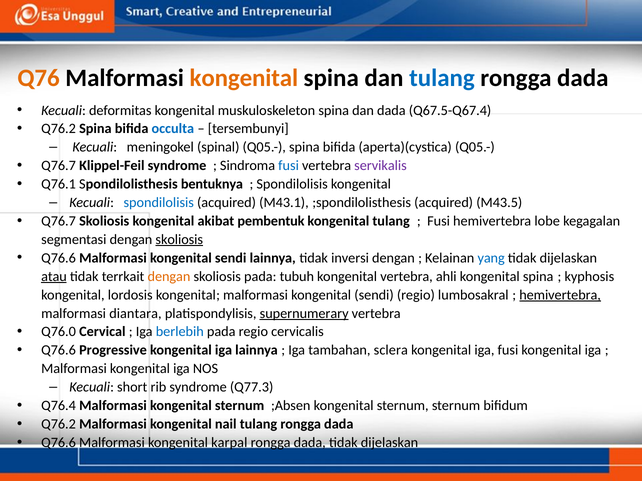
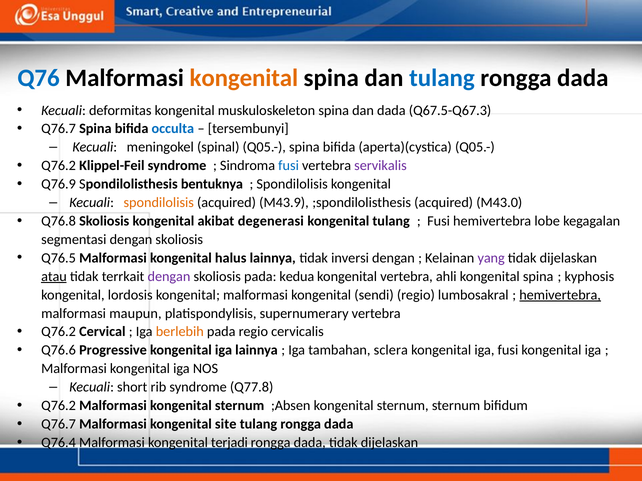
Q76 colour: orange -> blue (39, 78)
Q67.5-Q67.4: Q67.5-Q67.4 -> Q67.5-Q67.3 (450, 110)
Q76.2: Q76.2 -> Q76.7 (59, 129)
Q76.7: Q76.7 -> Q76.2 (59, 166)
Q76.1: Q76.1 -> Q76.9 (59, 184)
spondilolisis colour: blue -> orange (159, 203)
M43.1: M43.1 -> M43.9 (284, 203)
M43.5: M43.5 -> M43.0 (499, 203)
Q76.7: Q76.7 -> Q76.8 (59, 221)
pembentuk: pembentuk -> degenerasi (271, 221)
skoliosis underline: present -> none (179, 240)
Q76.6: Q76.6 -> Q76.5 (59, 258)
sendi: sendi -> halus (231, 258)
yang colour: blue -> purple (491, 258)
dengan colour: orange -> purple (169, 277)
tubuh: tubuh -> kedua (297, 277)
diantara: diantara -> maupun (135, 314)
supernumerary underline: present -> none (304, 314)
Q76.0: Q76.0 -> Q76.2 (59, 332)
berlebih colour: blue -> orange (180, 332)
Q77.3: Q77.3 -> Q77.8 (252, 388)
Q76.4: Q76.4 -> Q76.2 (59, 406)
Q76.2: Q76.2 -> Q76.7 (59, 425)
nail: nail -> site (226, 425)
Q76.6: Q76.6 -> Q76.4 (59, 443)
karpal: karpal -> terjadi (229, 443)
